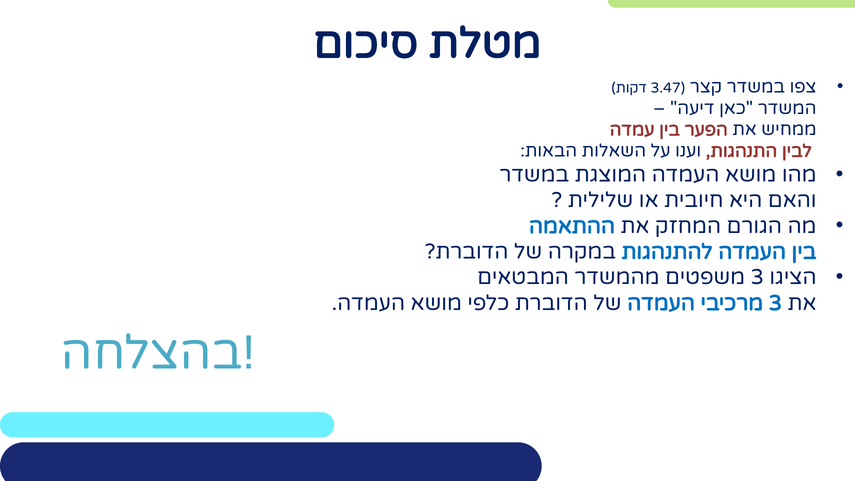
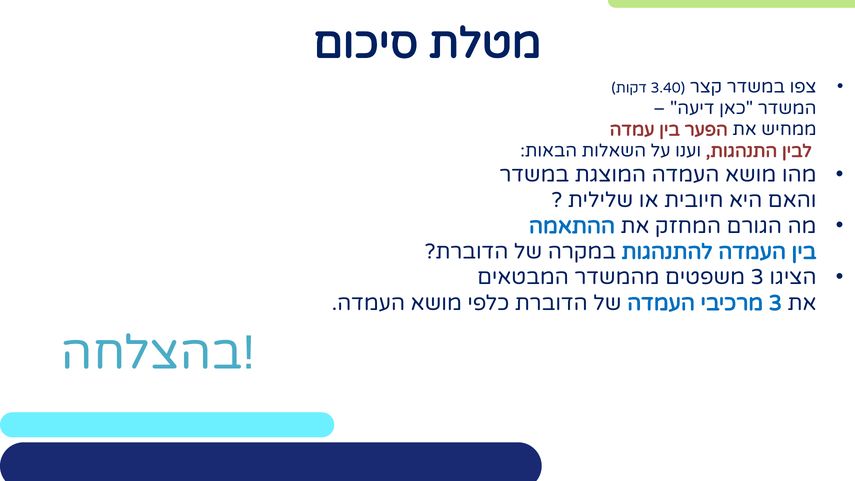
3.47: 3.47 -> 3.40 (666, 88)
